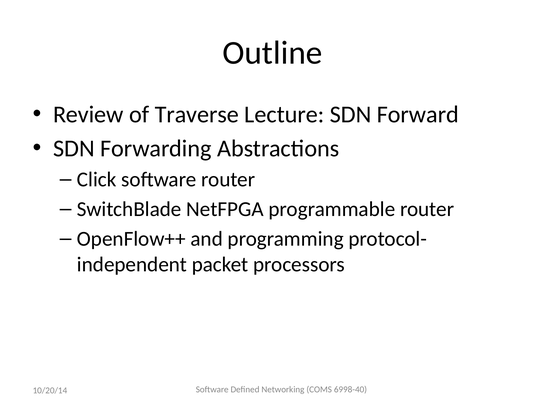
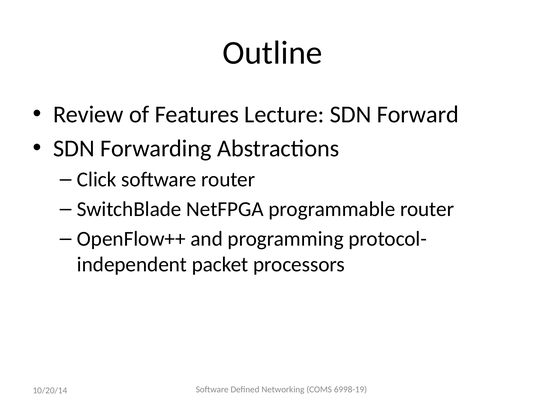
Traverse: Traverse -> Features (197, 114)
6998-40: 6998-40 -> 6998-19 (350, 389)
